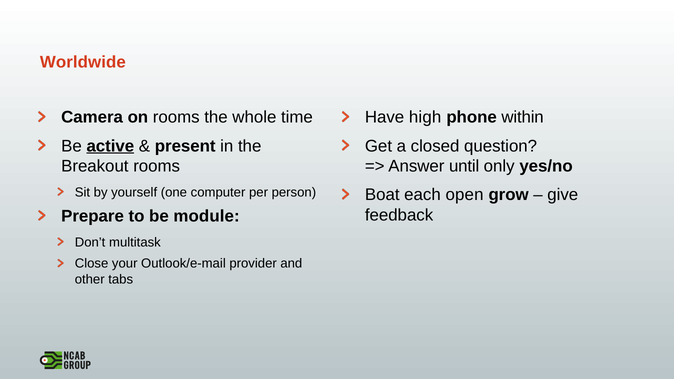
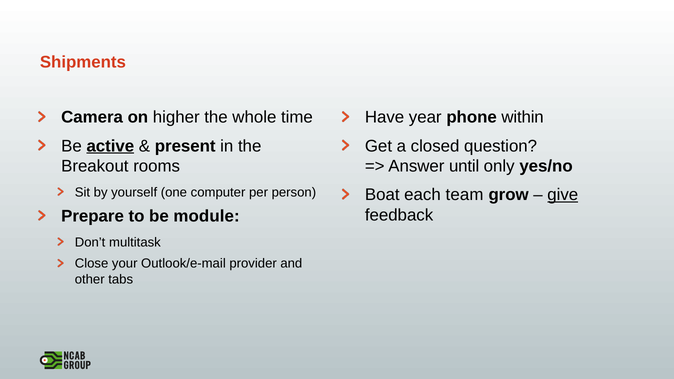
Worldwide: Worldwide -> Shipments (83, 62)
on rooms: rooms -> higher (176, 117)
high: high -> year (425, 117)
open: open -> team (465, 195)
give underline: none -> present (563, 195)
